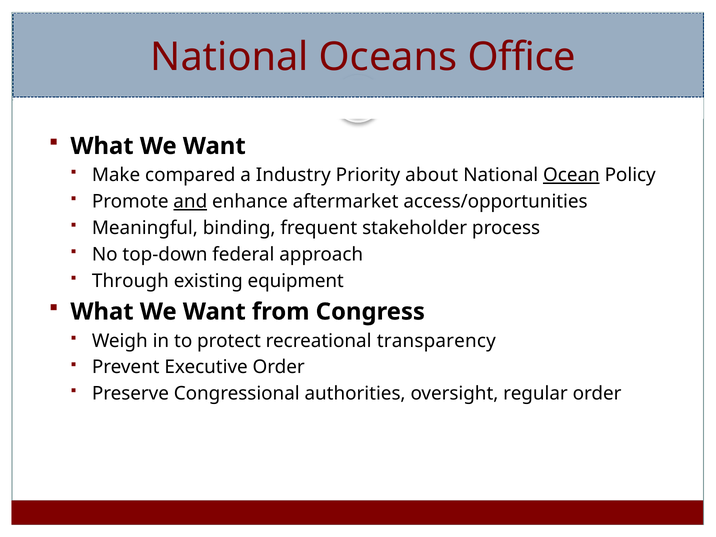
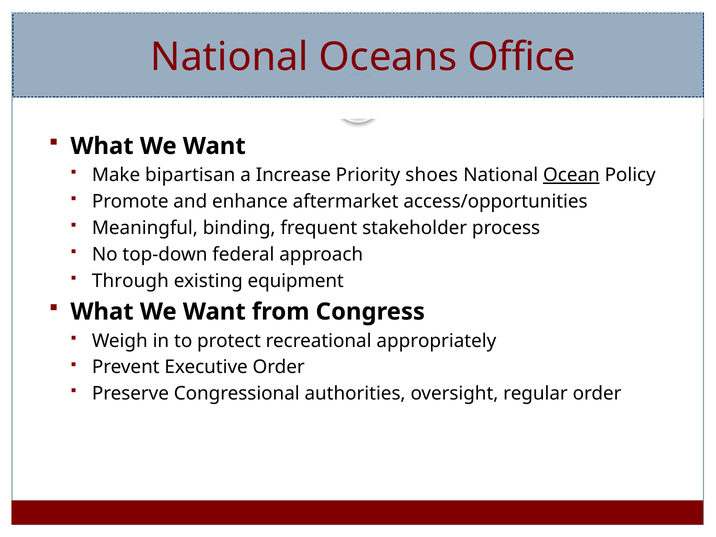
compared: compared -> bipartisan (190, 175)
Industry: Industry -> Increase (293, 175)
about: about -> shoes (432, 175)
and underline: present -> none (190, 202)
transparency: transparency -> appropriately (436, 341)
